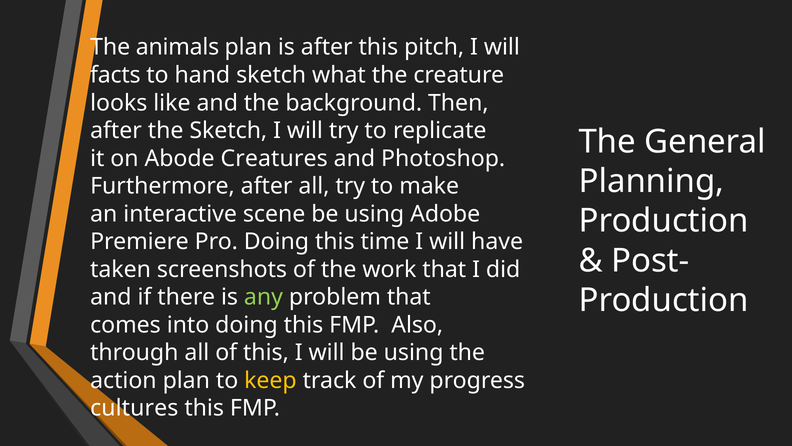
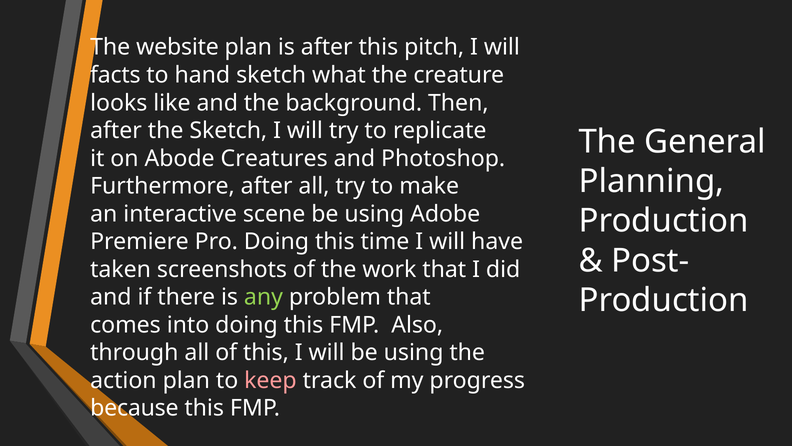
animals: animals -> website (178, 47)
keep colour: yellow -> pink (270, 380)
cultures: cultures -> because (134, 408)
